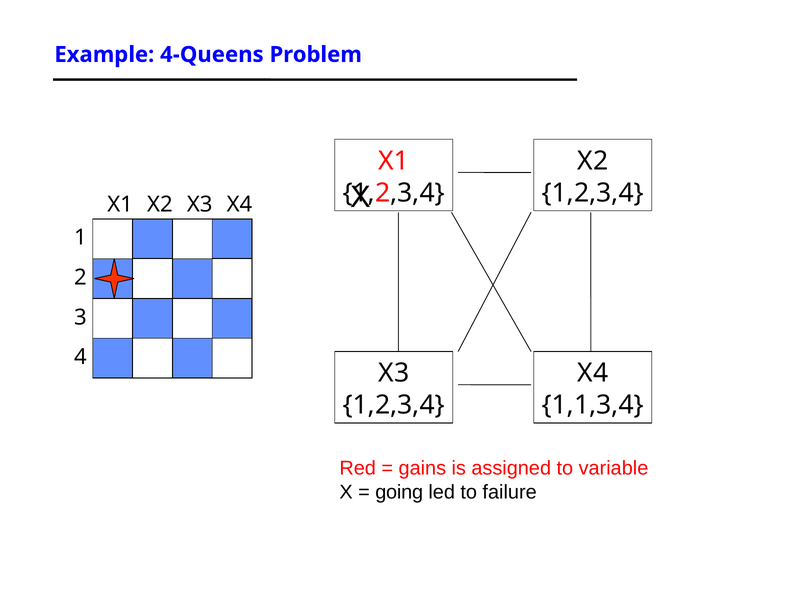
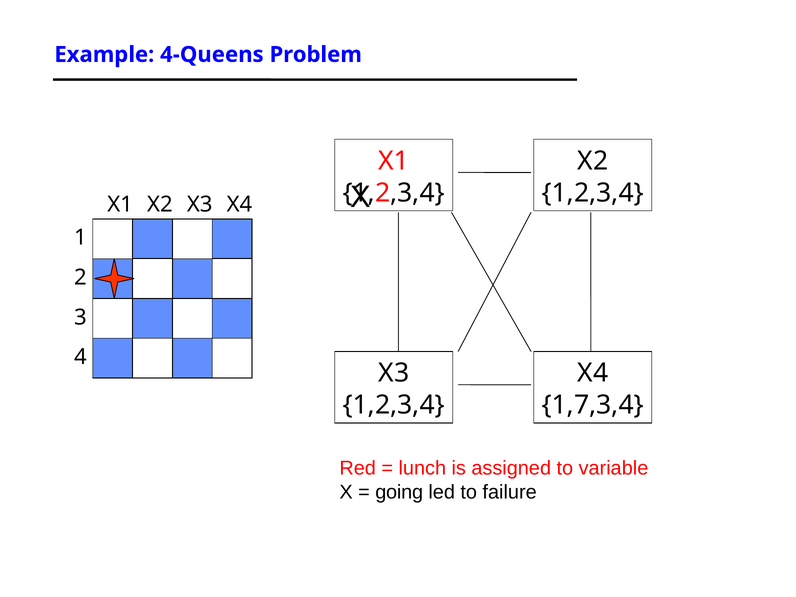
1,1,3,4: 1,1,3,4 -> 1,7,3,4 (593, 405)
gains: gains -> lunch (422, 468)
